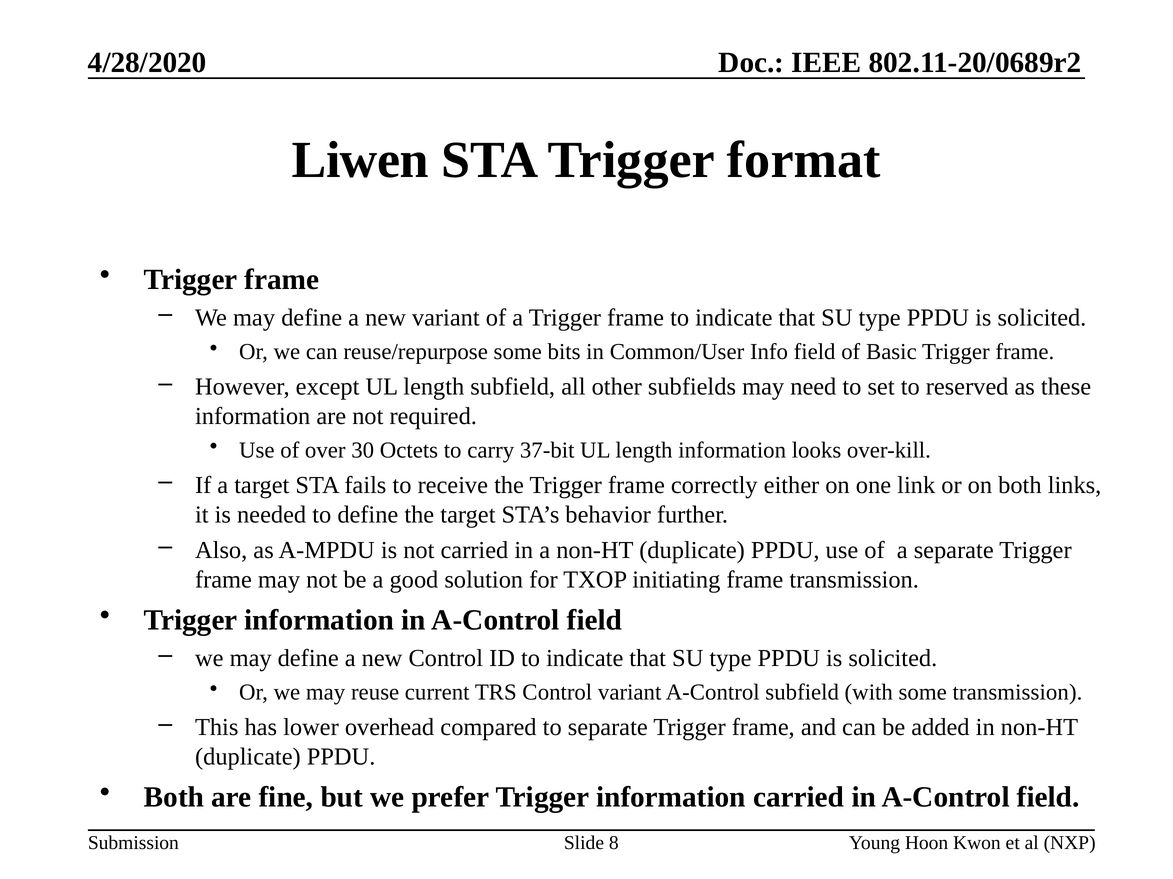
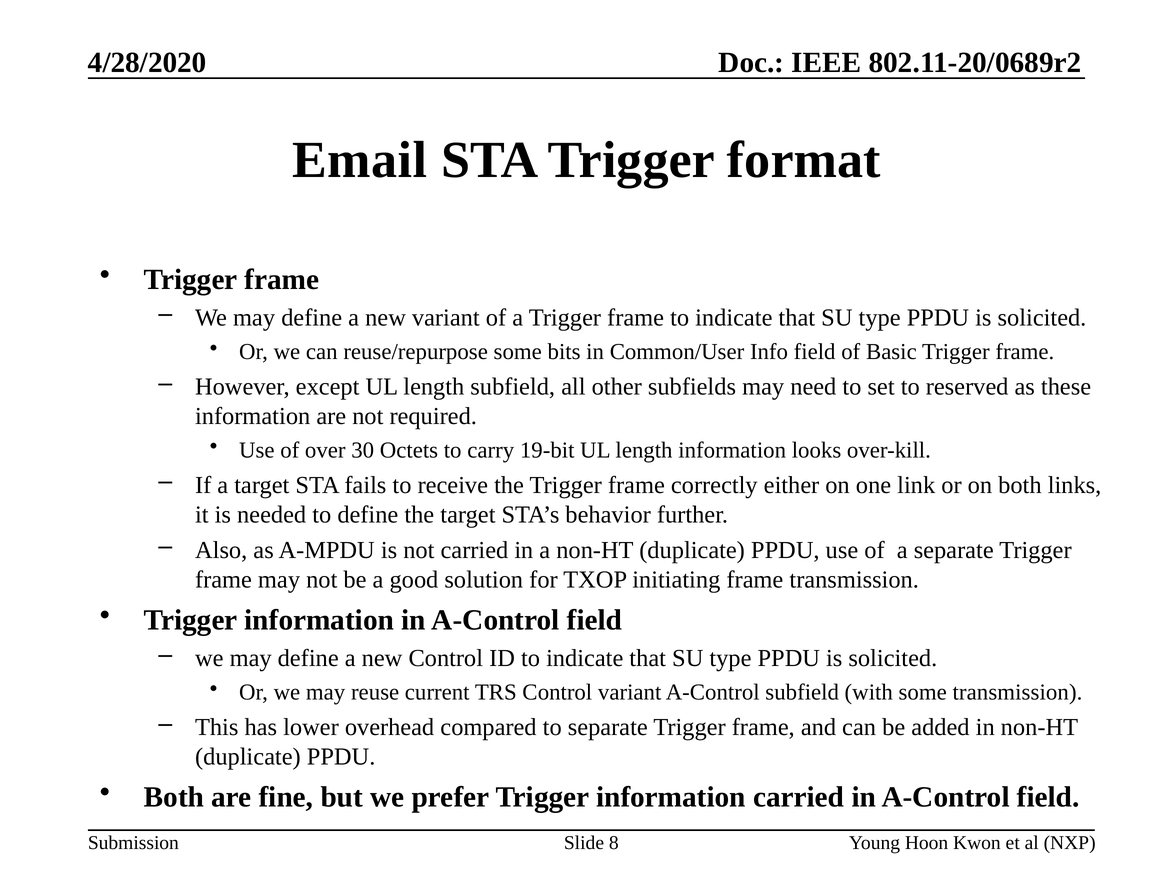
Liwen: Liwen -> Email (360, 160)
37-bit: 37-bit -> 19-bit (547, 451)
